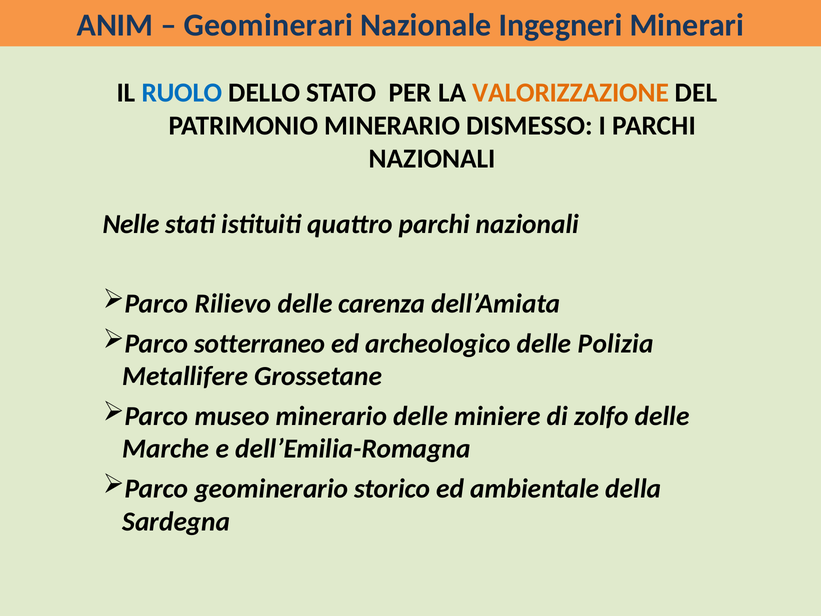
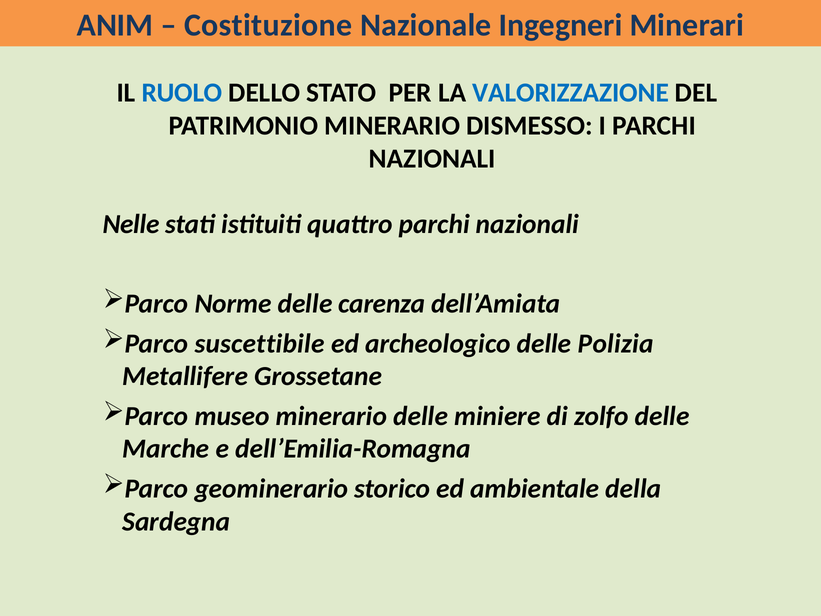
Geominerari: Geominerari -> Costituzione (268, 25)
VALORIZZAZIONE colour: orange -> blue (571, 93)
Rilievo: Rilievo -> Norme (233, 304)
sotterraneo: sotterraneo -> suscettibile (260, 343)
